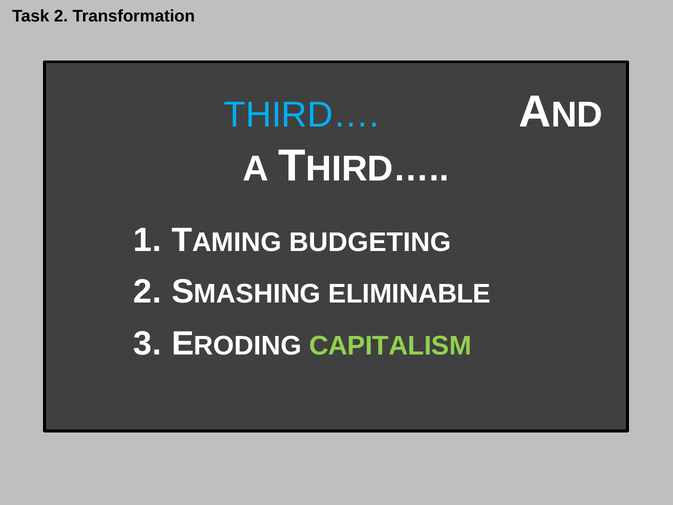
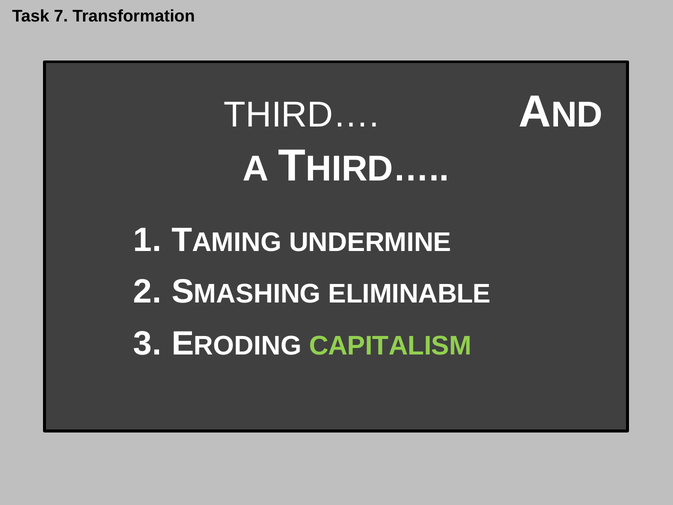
Task 2: 2 -> 7 (61, 16)
THIRD… colour: light blue -> white (301, 115)
BUDGETING: BUDGETING -> UNDERMINE (370, 242)
